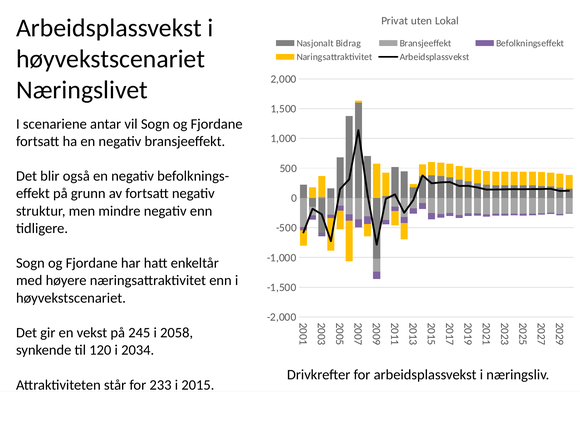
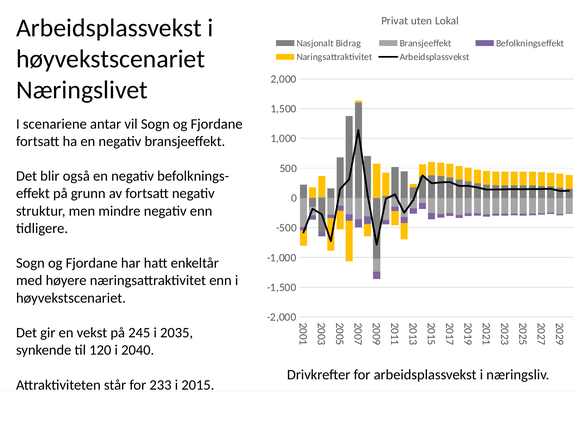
2058: 2058 -> 2035 (177, 333)
2034: 2034 -> 2040 (138, 350)
